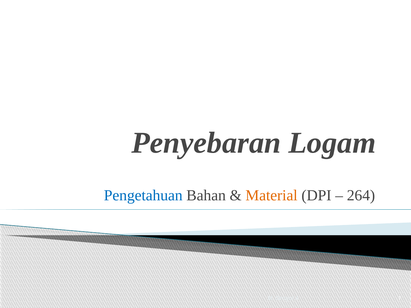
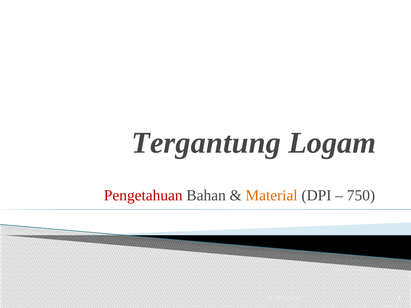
Penyebaran: Penyebaran -> Tergantung (206, 143)
Pengetahuan colour: blue -> red (143, 195)
264: 264 -> 750 (361, 195)
